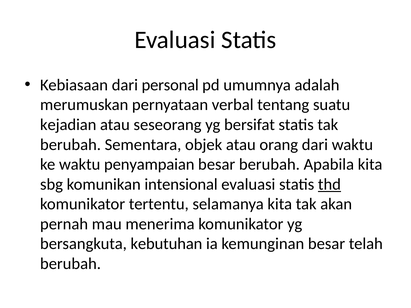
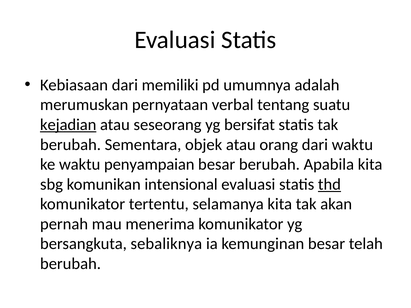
personal: personal -> memiliki (170, 85)
kejadian underline: none -> present (68, 125)
kebutuhan: kebutuhan -> sebaliknya (166, 244)
